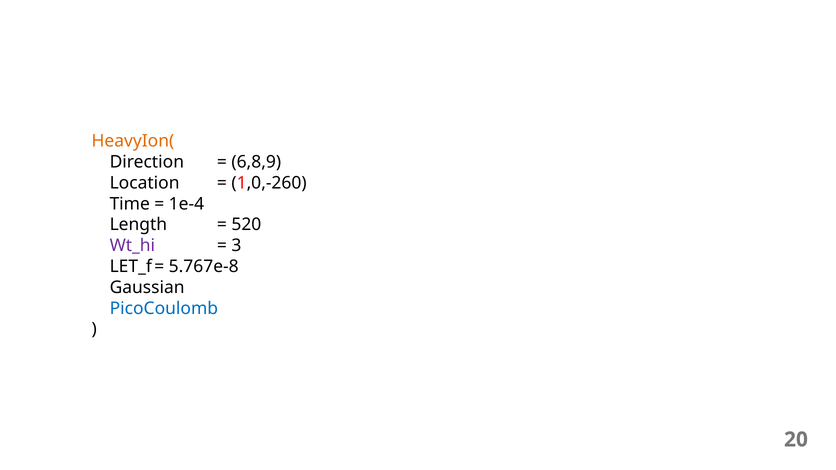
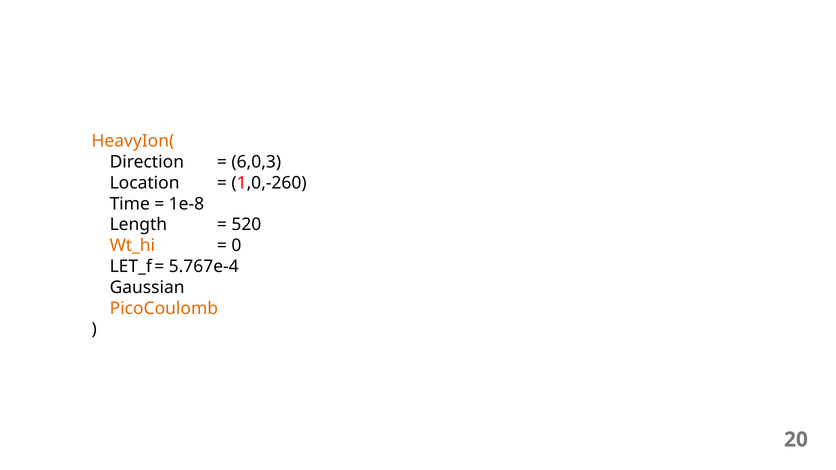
6,8,9: 6,8,9 -> 6,0,3 (256, 162)
1e-4: 1e-4 -> 1e-8 (186, 204)
Wt_hi colour: purple -> orange (132, 246)
3: 3 -> 0 (236, 246)
5.767e-8: 5.767e-8 -> 5.767e-4 (204, 267)
PicoCoulomb colour: blue -> orange (164, 308)
